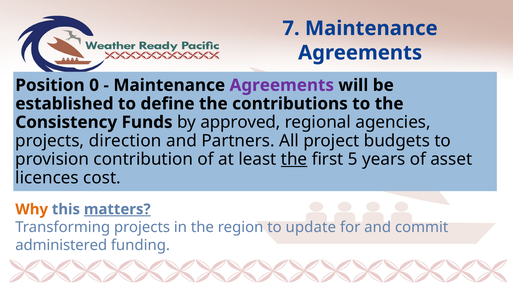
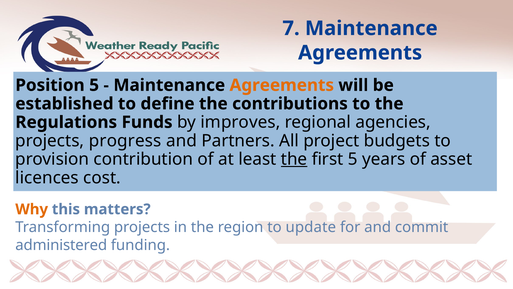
Position 0: 0 -> 5 (94, 85)
Agreements colour: purple -> orange (282, 85)
Consistency: Consistency -> Regulations (66, 122)
approved: approved -> improves (240, 122)
direction: direction -> progress (125, 141)
matters underline: present -> none (117, 209)
